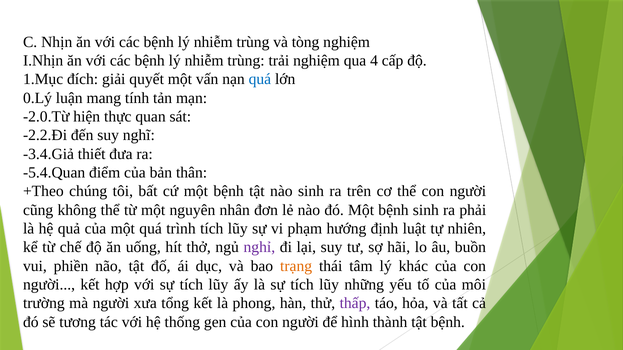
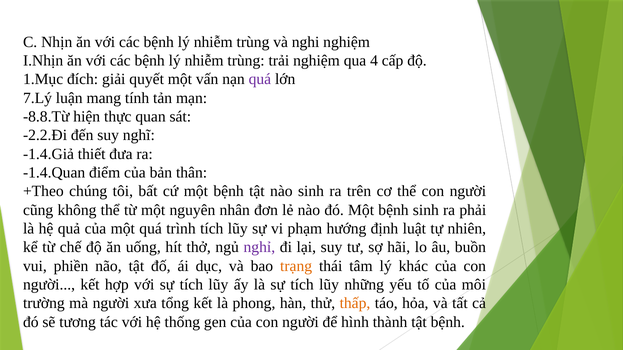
tòng: tòng -> nghi (306, 42)
quá colour: blue -> purple (260, 79)
0.Lý: 0.Lý -> 7.Lý (37, 98)
-2.0.Từ: -2.0.Từ -> -8.8.Từ (46, 117)
-3.4.Giả: -3.4.Giả -> -1.4.Giả (48, 154)
-5.4.Quan: -5.4.Quan -> -1.4.Quan (54, 173)
thấp colour: purple -> orange (355, 304)
